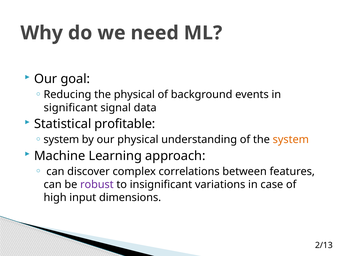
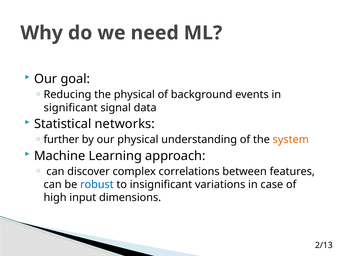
profitable: profitable -> networks (125, 124)
system: system -> further (61, 139)
robust colour: purple -> blue (97, 184)
